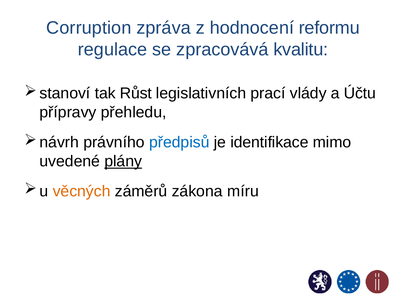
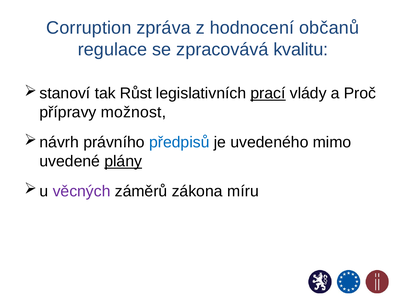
reformu: reformu -> občanů (329, 28)
prací underline: none -> present (268, 94)
Účtu: Účtu -> Proč (360, 94)
přehledu: přehledu -> možnost (134, 113)
identifikace: identifikace -> uvedeného (269, 143)
věcných colour: orange -> purple (82, 192)
